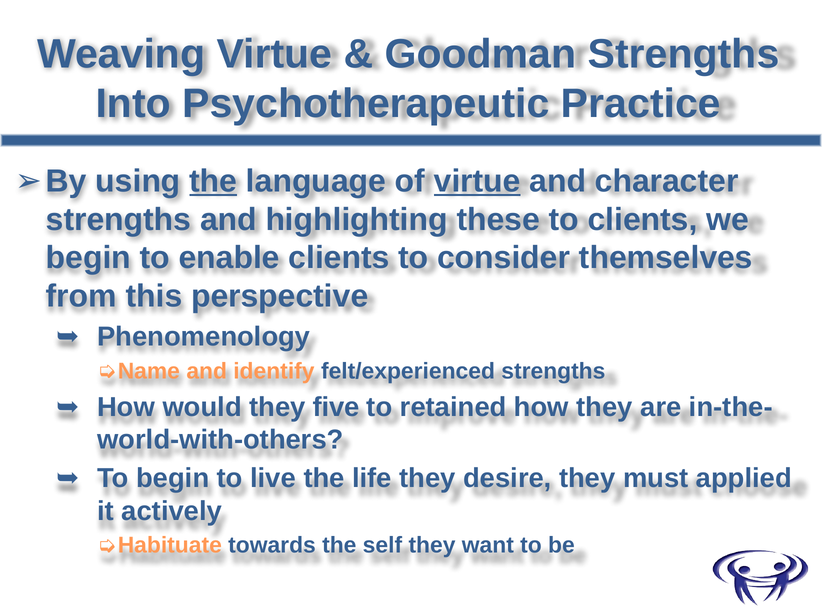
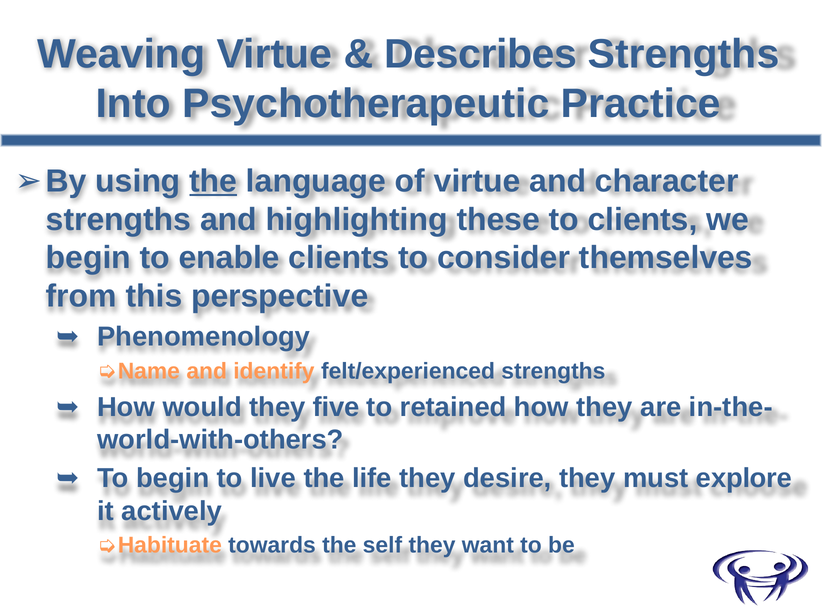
Goodman: Goodman -> Describes (481, 54)
virtue underline: present -> none (477, 181)
applied: applied -> explore (744, 479)
